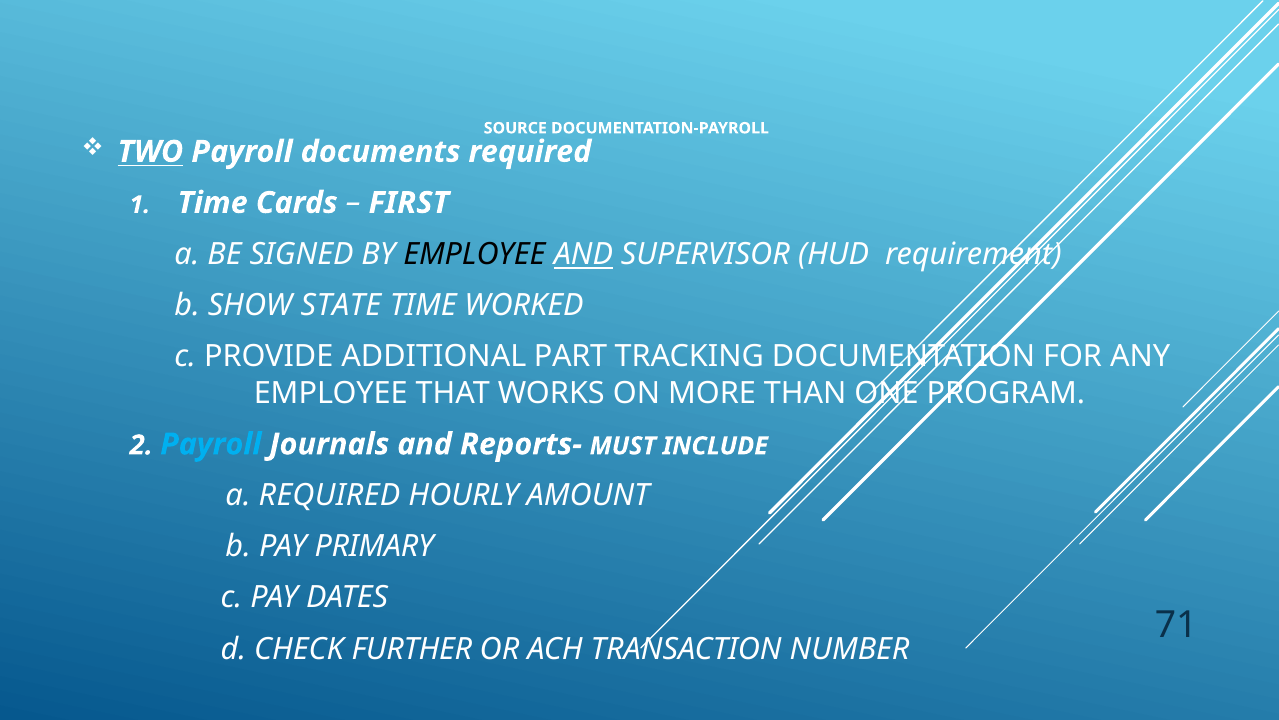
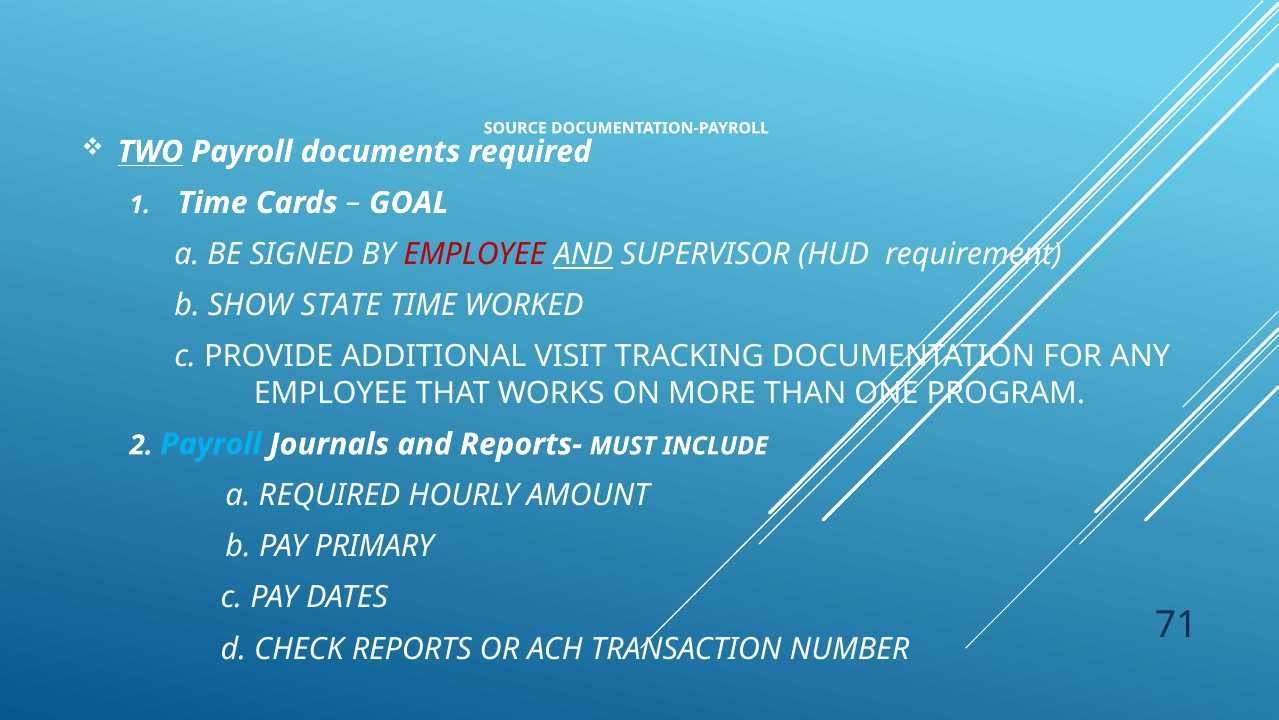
FIRST: FIRST -> GOAL (409, 203)
EMPLOYEE colour: black -> red (474, 254)
PART: PART -> VISIT (571, 356)
FURTHER: FURTHER -> REPORTS (412, 649)
